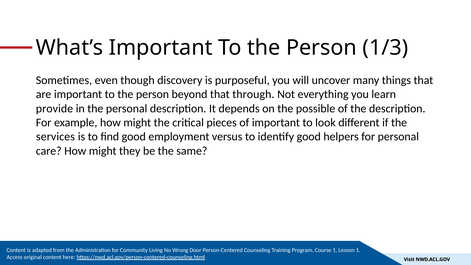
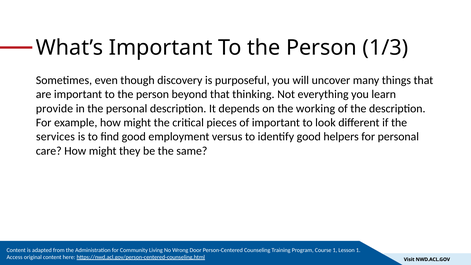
through: through -> thinking (253, 94)
possible: possible -> working (316, 108)
